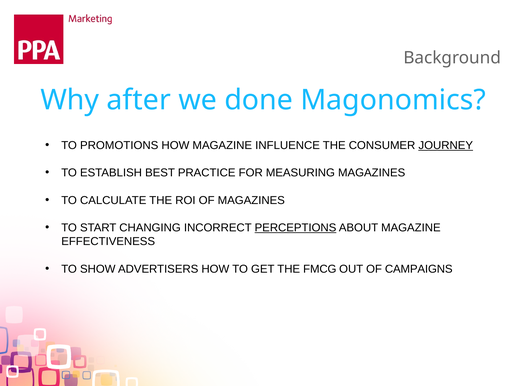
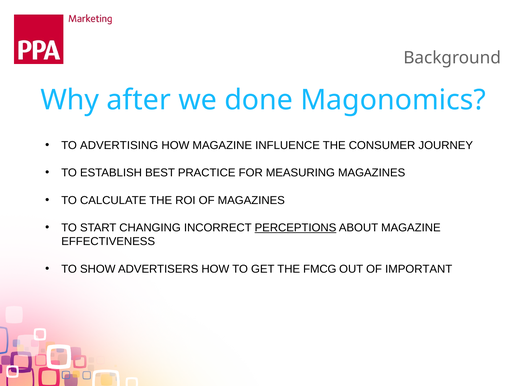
PROMOTIONS: PROMOTIONS -> ADVERTISING (119, 146)
JOURNEY underline: present -> none (446, 146)
CAMPAIGNS: CAMPAIGNS -> IMPORTANT (419, 269)
